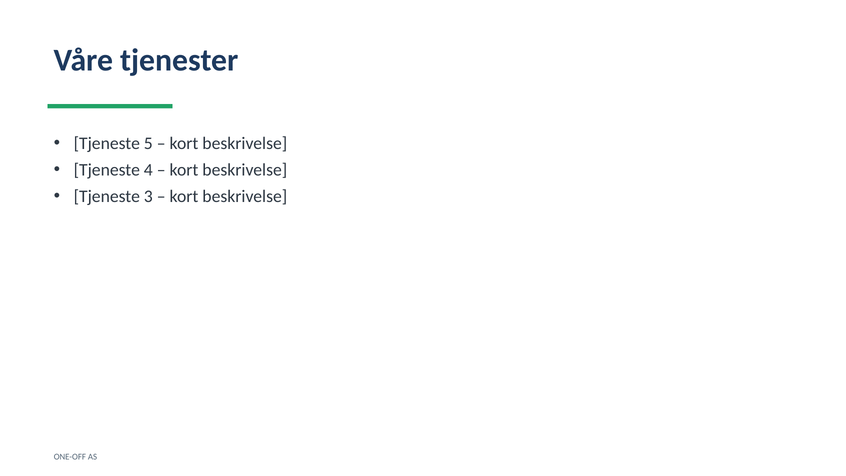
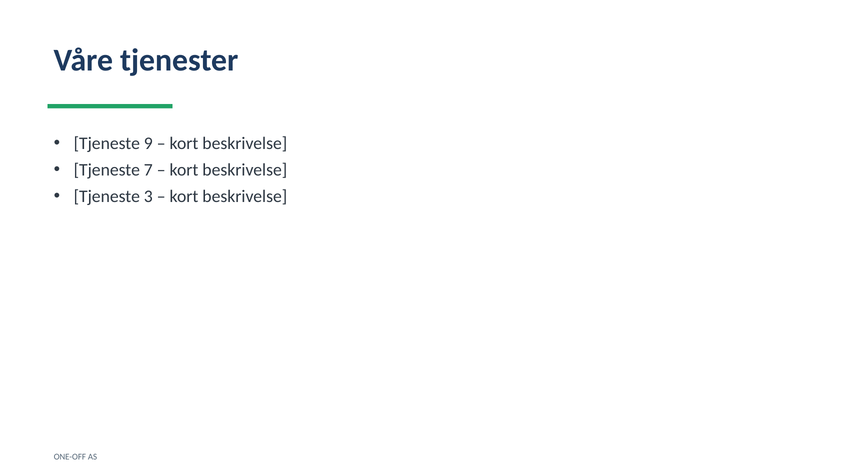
5: 5 -> 9 (148, 143)
4: 4 -> 7 (148, 170)
